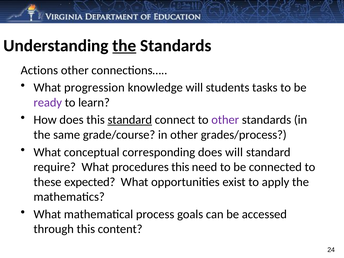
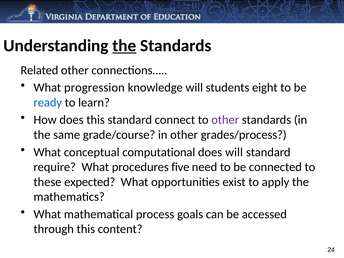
Actions: Actions -> Related (39, 70)
tasks: tasks -> eight (265, 88)
ready colour: purple -> blue (48, 103)
standard underline: present -> none (130, 120)
corresponding: corresponding -> computational (159, 152)
procedures this: this -> five (180, 167)
